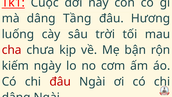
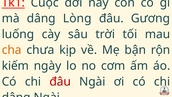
Tầng: Tầng -> Lòng (77, 18)
Hương: Hương -> Gương (150, 18)
cha colour: red -> orange (12, 50)
